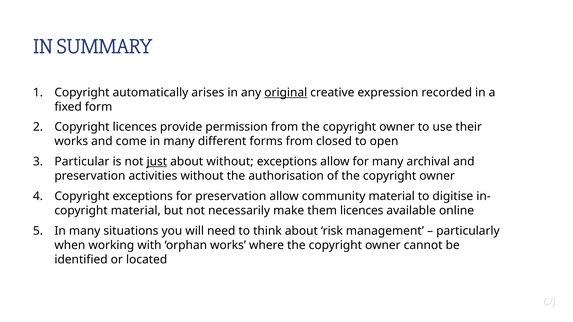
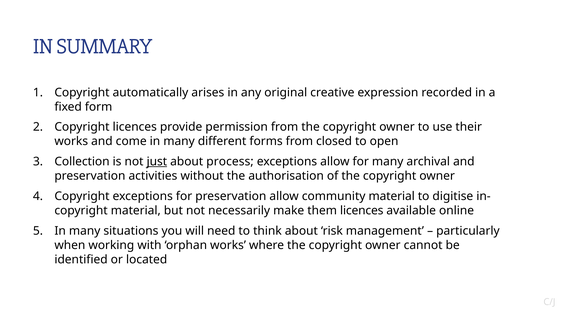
original underline: present -> none (286, 93)
Particular: Particular -> Collection (82, 162)
about without: without -> process (230, 162)
